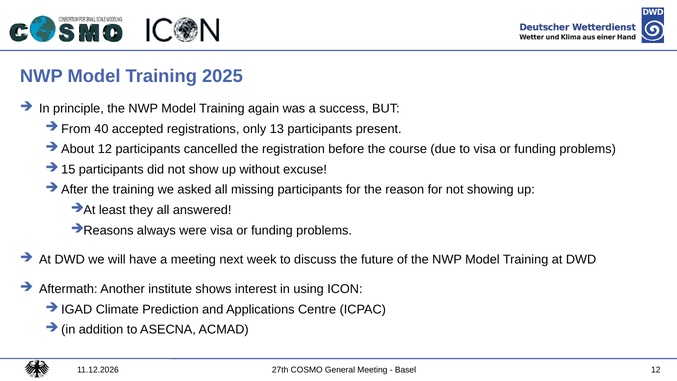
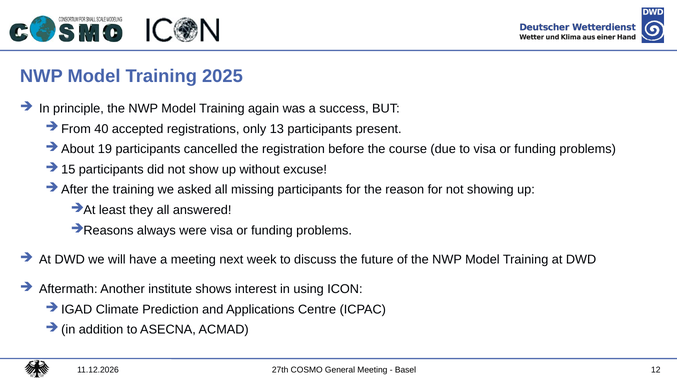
About 12: 12 -> 19 (105, 149)
